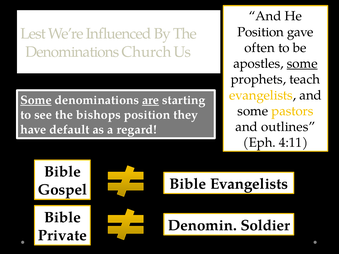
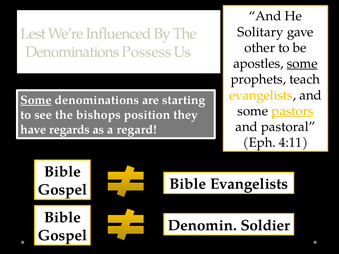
Position: Position -> Solitary (261, 32)
often: often -> other (260, 48)
Church: Church -> Possess (147, 52)
are underline: present -> none (151, 100)
pastors underline: none -> present (292, 111)
outlines: outlines -> pastoral (288, 127)
default: default -> regards (70, 130)
Private: Private -> Gospel (62, 236)
